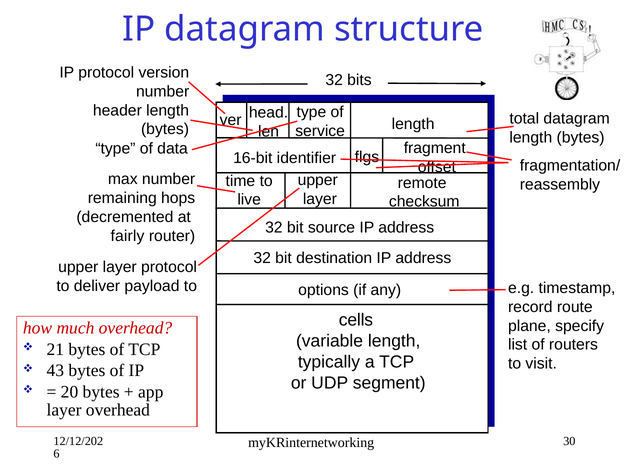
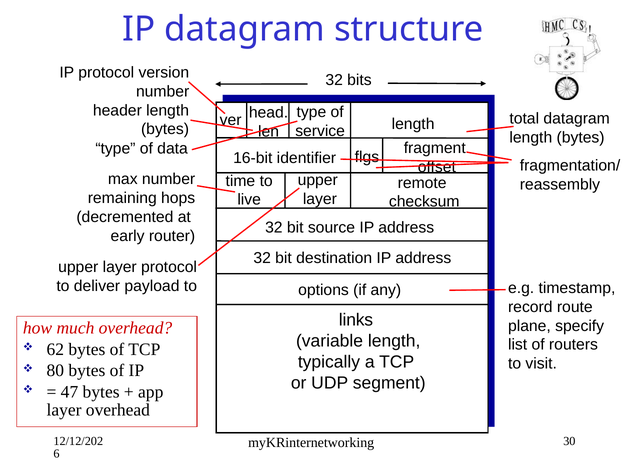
fairly: fairly -> early (128, 236)
cells: cells -> links (356, 320)
21: 21 -> 62 (55, 349)
43: 43 -> 80 (55, 370)
20: 20 -> 47 (69, 392)
